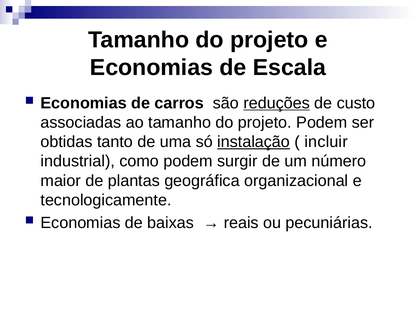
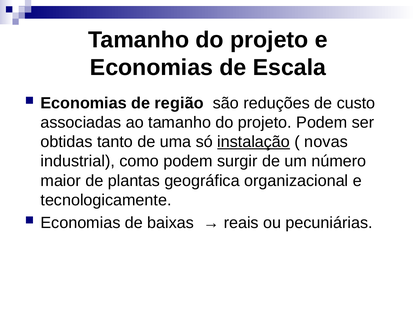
carros: carros -> região (179, 103)
reduções underline: present -> none (277, 103)
incluir: incluir -> novas (326, 142)
